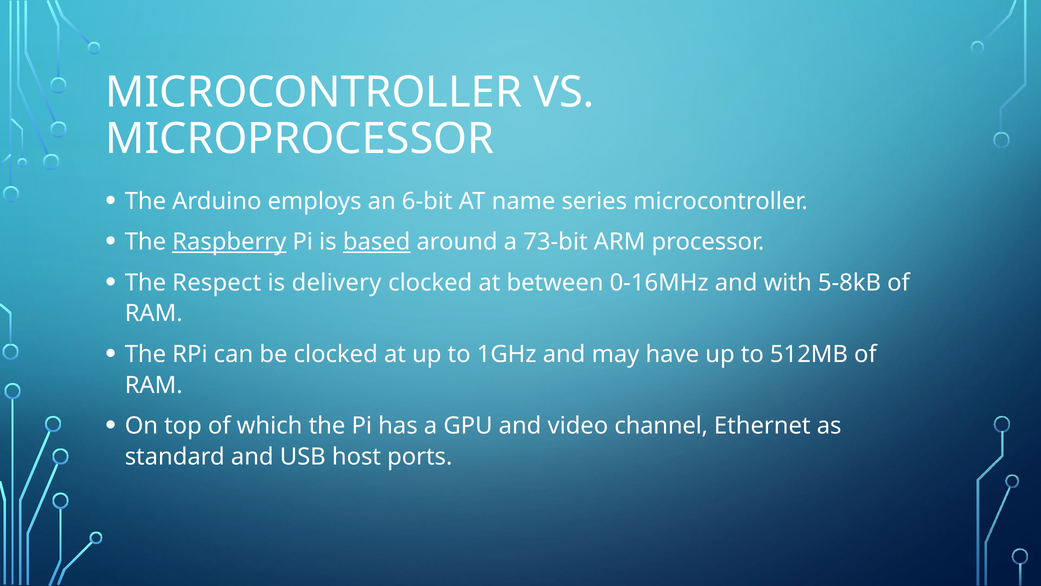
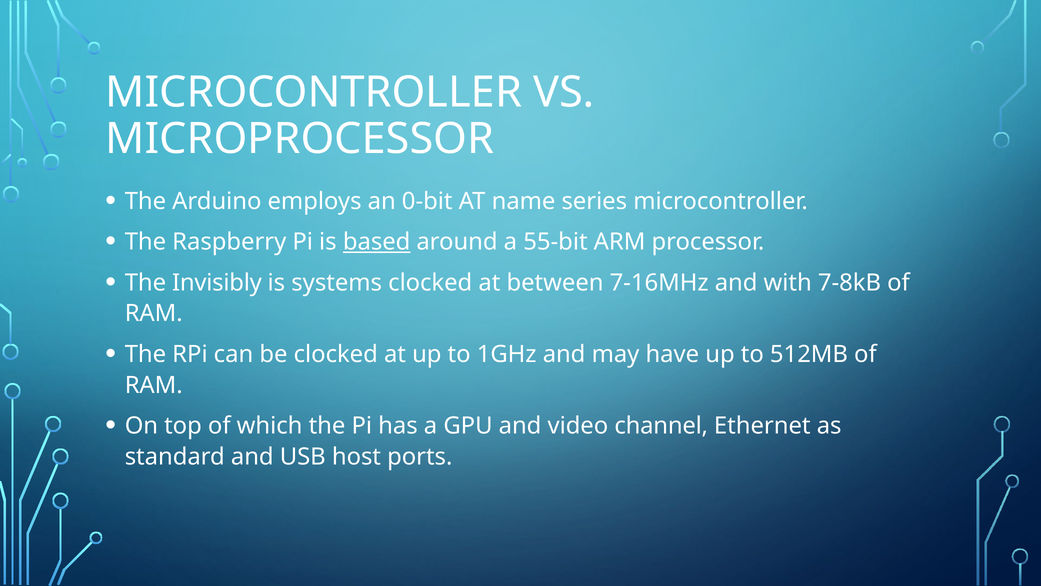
6-bit: 6-bit -> 0-bit (427, 201)
Raspberry underline: present -> none (229, 242)
73-bit: 73-bit -> 55-bit (555, 242)
Respect: Respect -> Invisibly (217, 282)
delivery: delivery -> systems (337, 282)
0-16MHz: 0-16MHz -> 7-16MHz (659, 282)
5-8kB: 5-8kB -> 7-8kB (849, 282)
